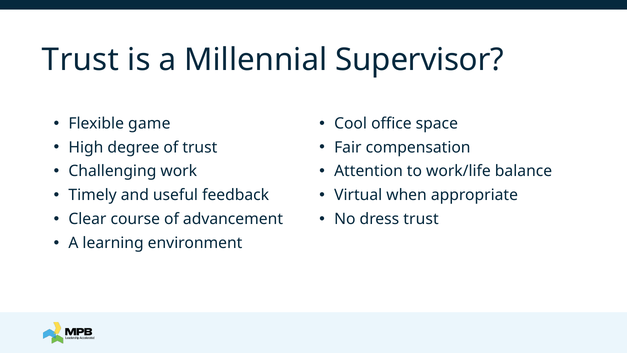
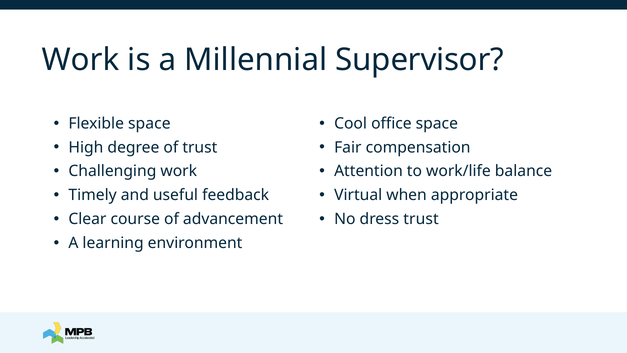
Trust: Trust -> Work (81, 60)
Flexible game: game -> space (149, 123)
